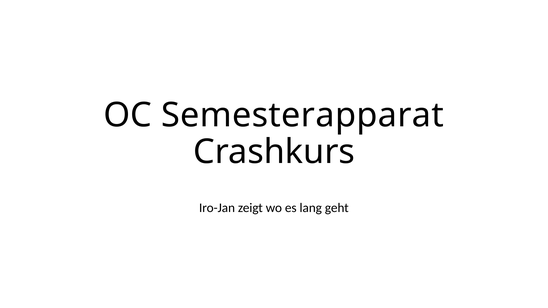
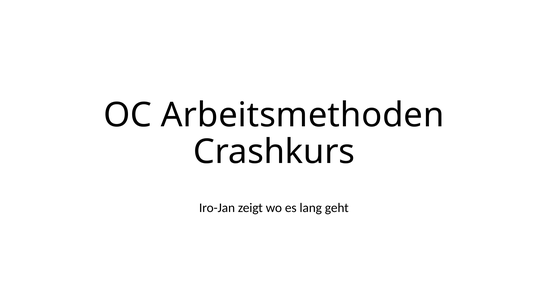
Semesterapparat: Semesterapparat -> Arbeitsmethoden (303, 115)
